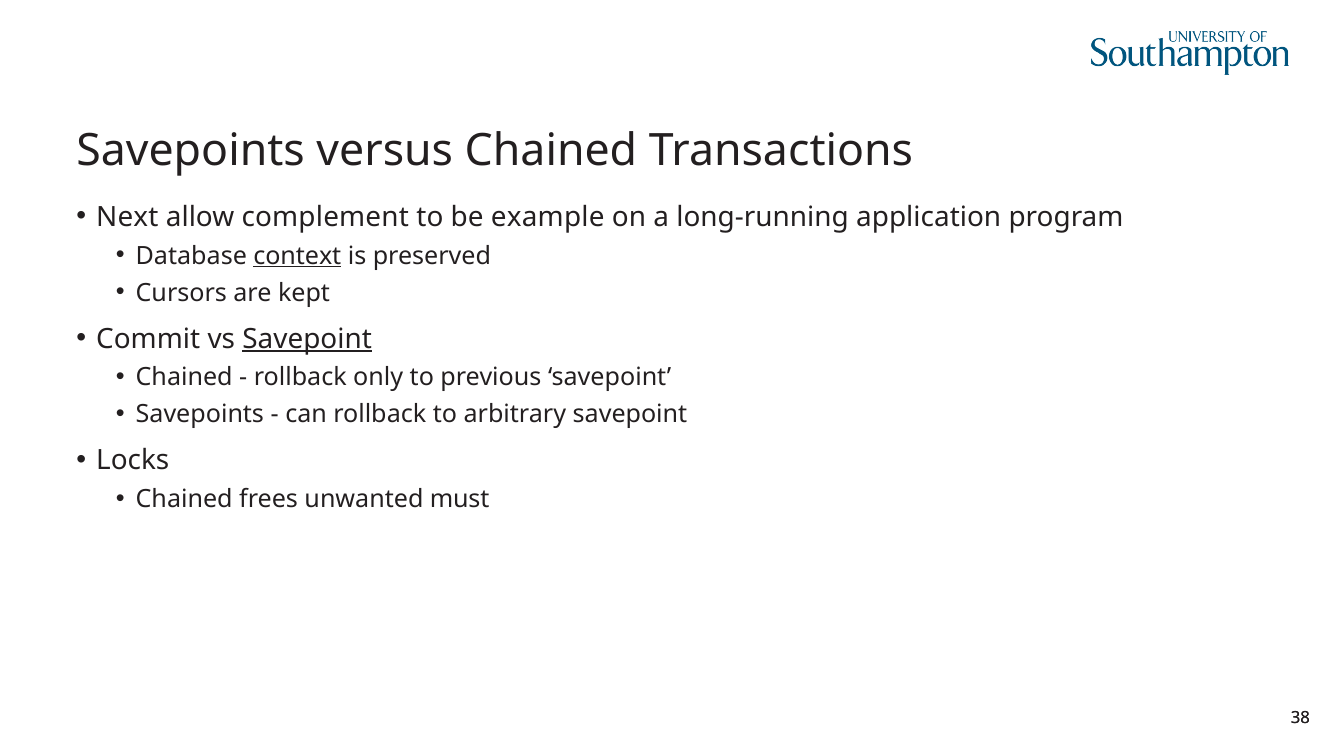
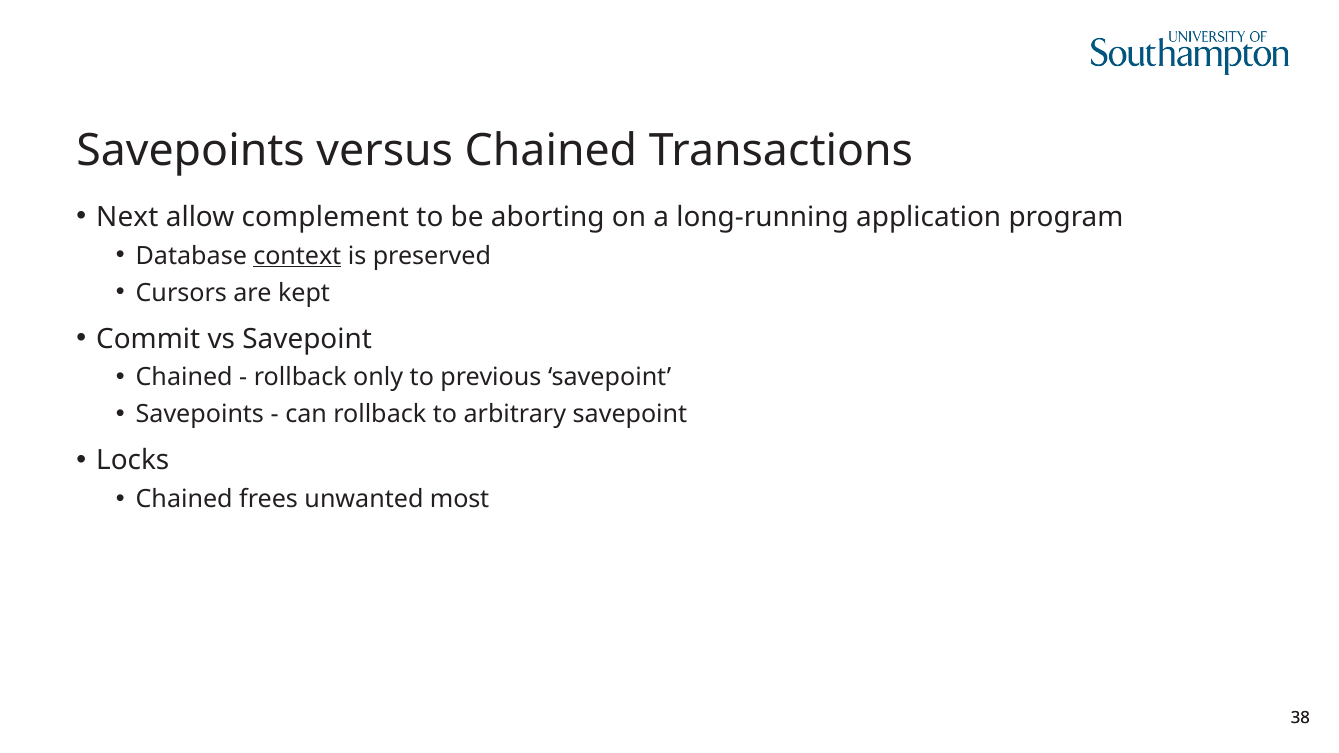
example: example -> aborting (548, 217)
Savepoint underline: present -> none (307, 339)
must: must -> most (460, 499)
